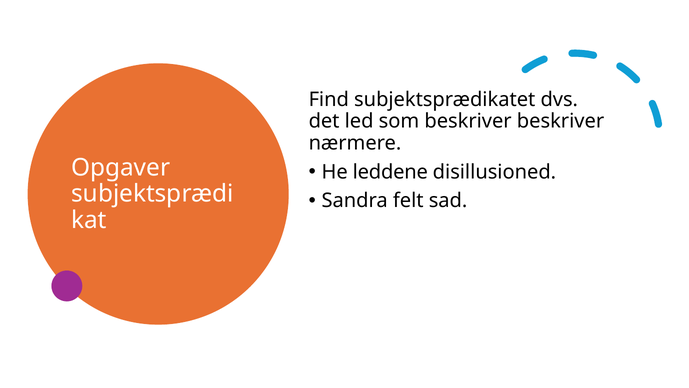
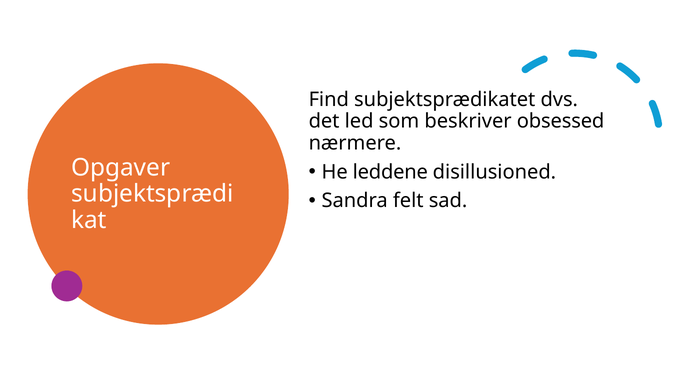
beskriver beskriver: beskriver -> obsessed (561, 121)
